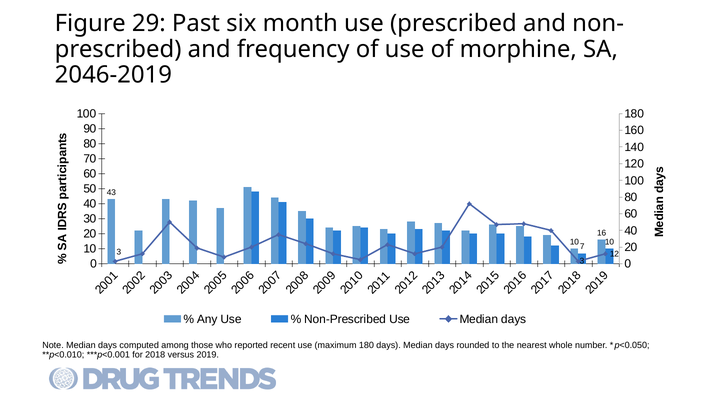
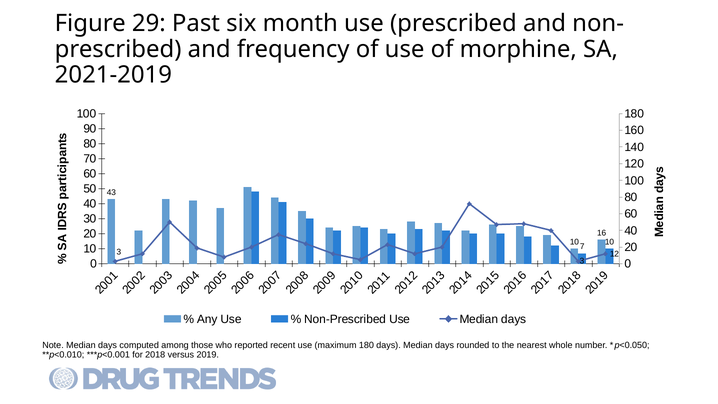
2046-2019: 2046-2019 -> 2021-2019 (113, 75)
